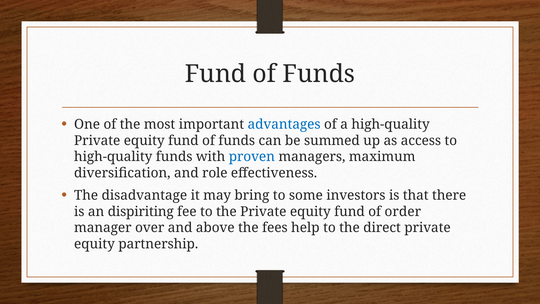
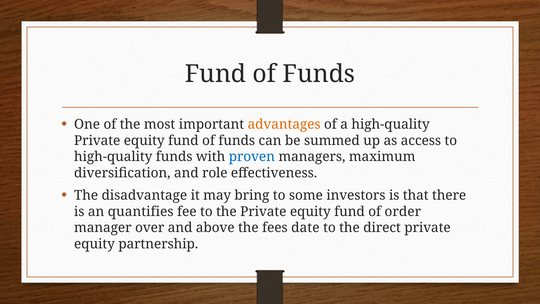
advantages colour: blue -> orange (284, 124)
dispiriting: dispiriting -> quantifies (141, 211)
help: help -> date (305, 228)
